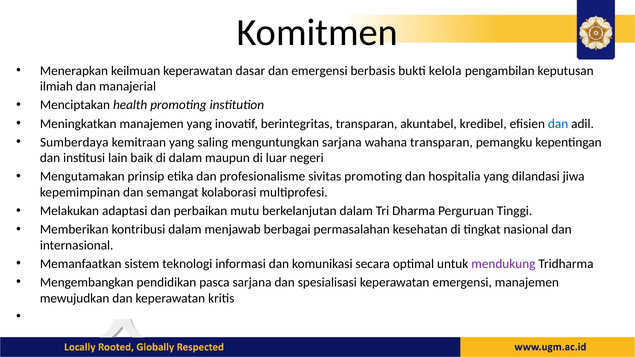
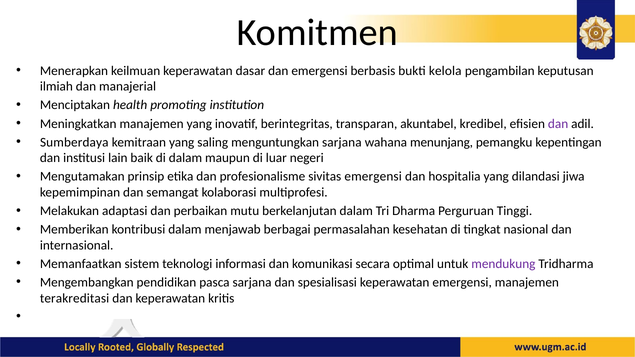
dan colour: blue -> purple (558, 124)
wahana transparan: transparan -> menunjang (442, 142)
sivitas promoting: promoting -> emergensi (373, 177)
mewujudkan: mewujudkan -> terakreditasi (75, 298)
